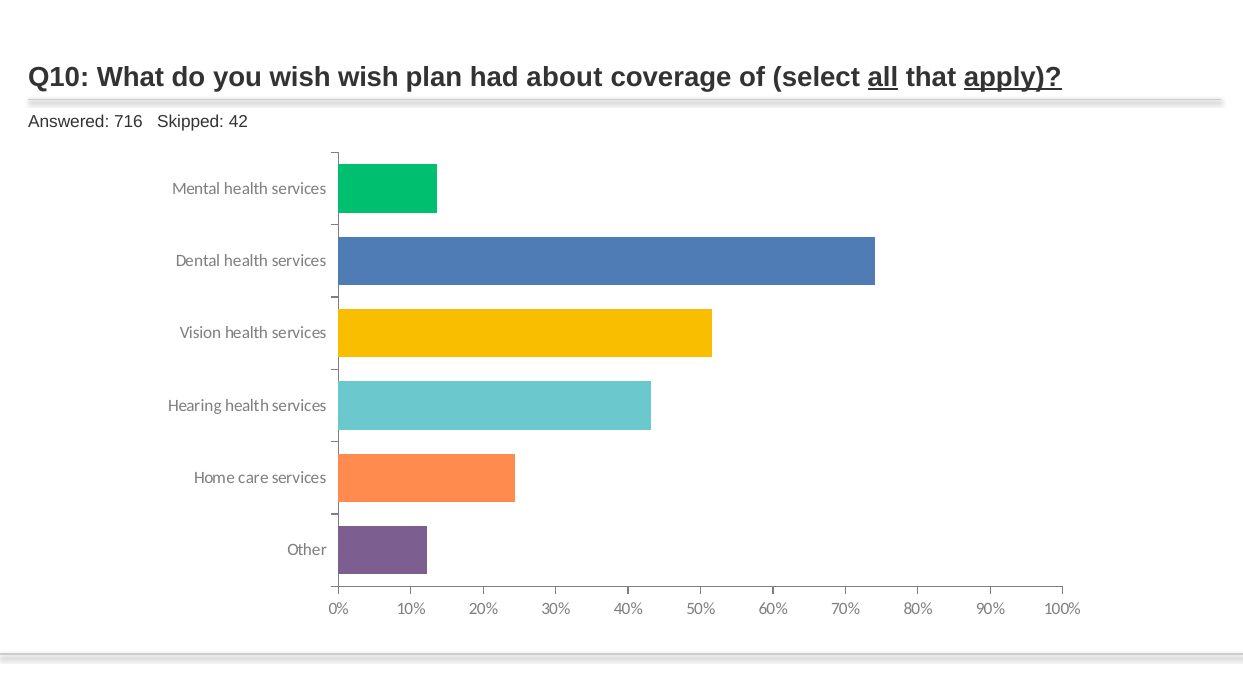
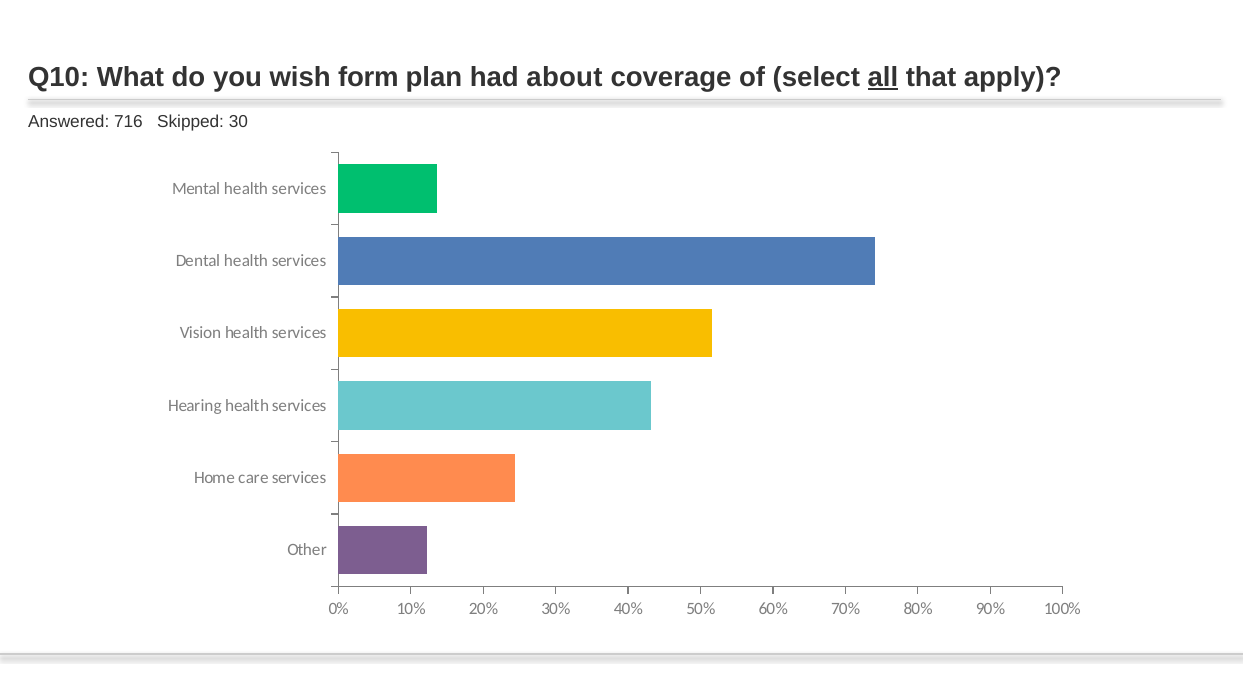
wish wish: wish -> form (368, 77)
apply underline: present -> none (1013, 77)
42: 42 -> 30 (238, 121)
